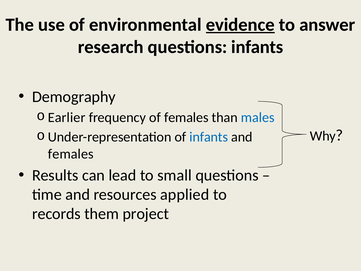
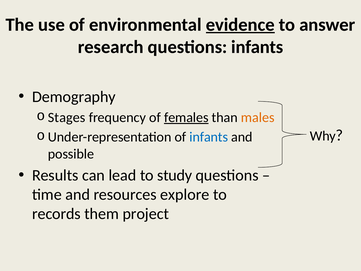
Earlier: Earlier -> Stages (67, 117)
females underline: none -> present (186, 117)
males colour: blue -> orange (258, 117)
females: females -> possible (71, 154)
small: small -> study (175, 175)
applied: applied -> explore (185, 194)
